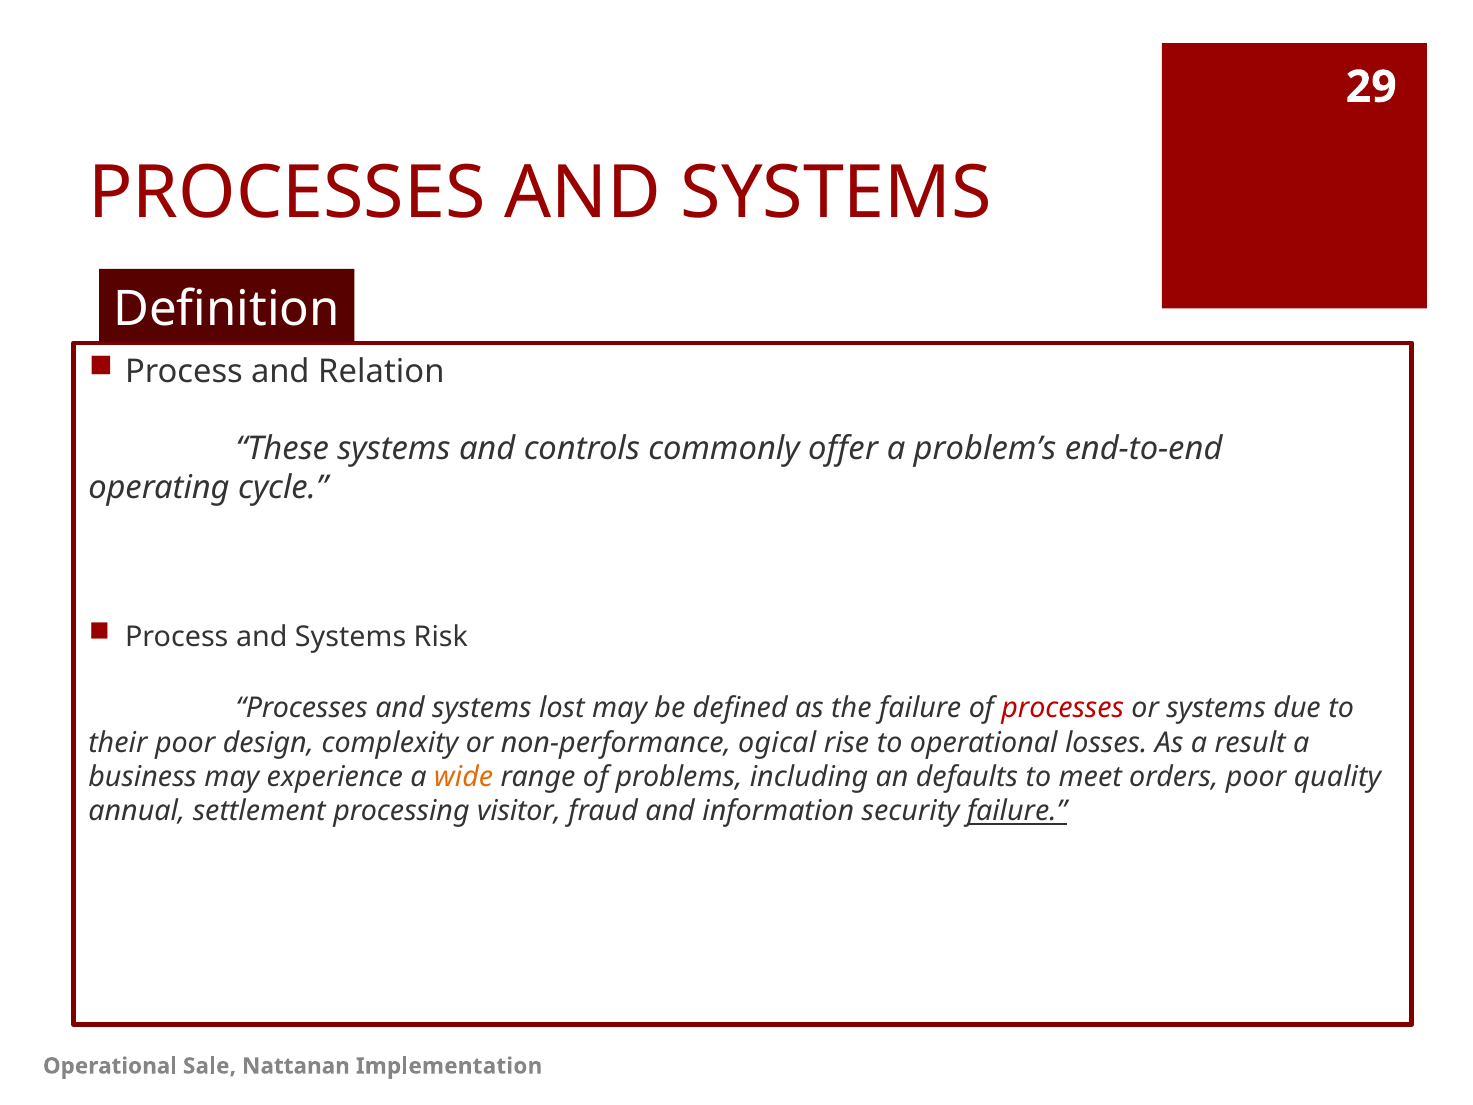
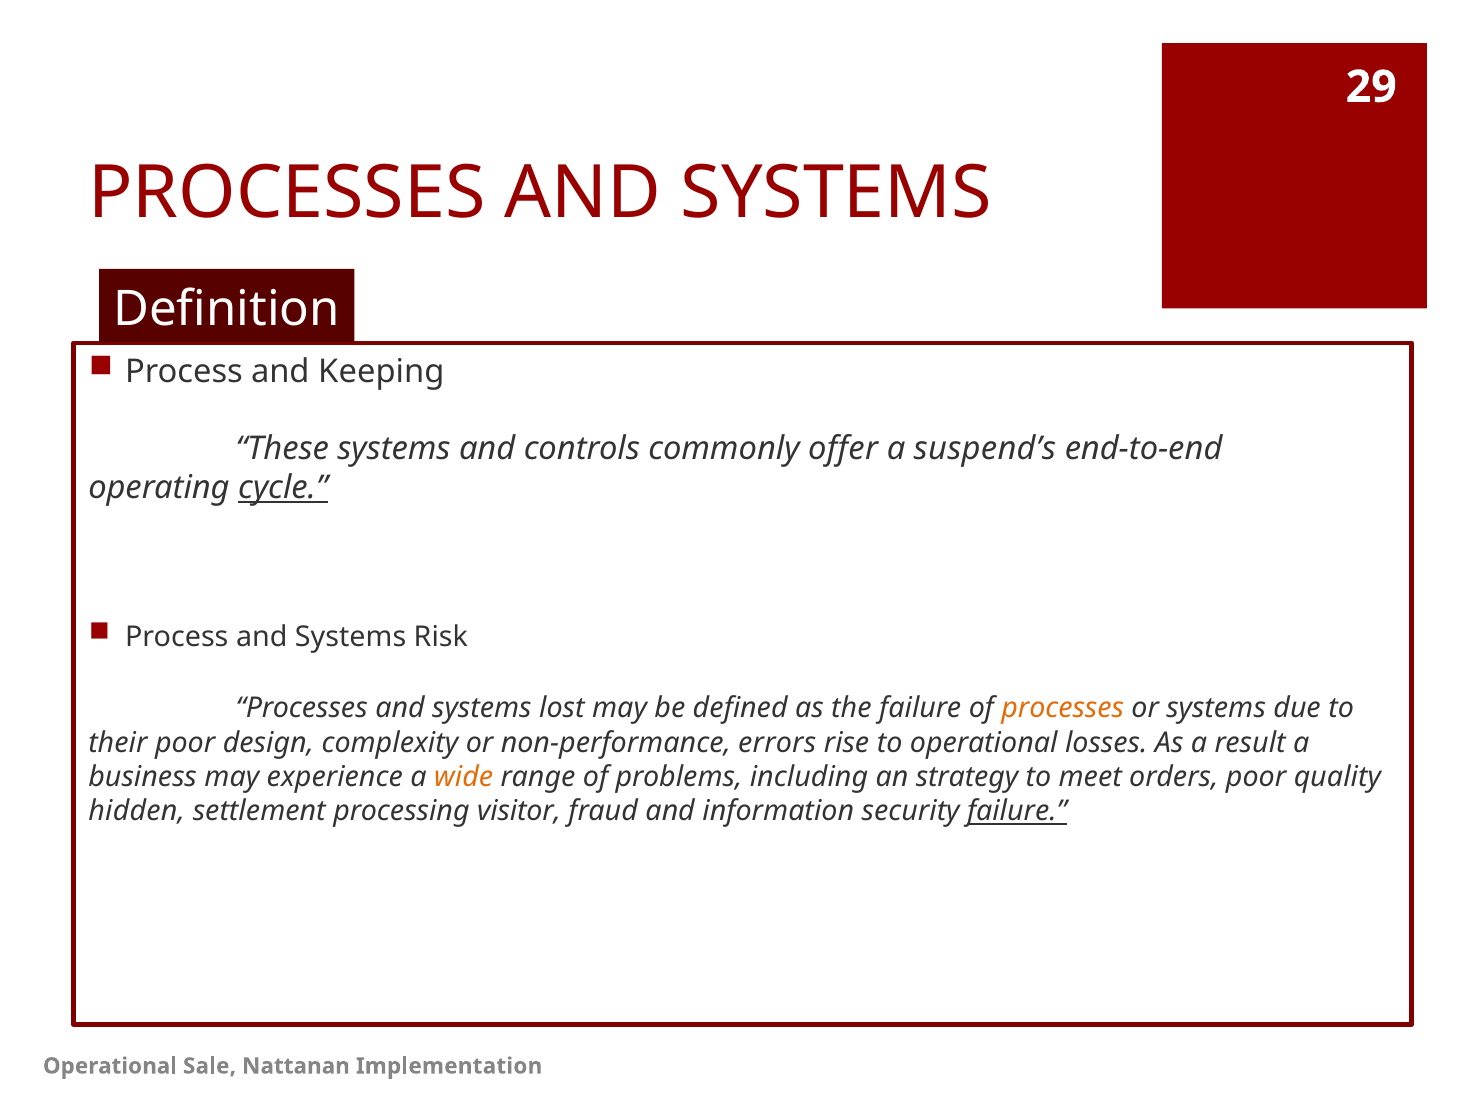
Relation: Relation -> Keeping (381, 372)
problem’s: problem’s -> suspend’s (985, 448)
cycle underline: none -> present (283, 487)
processes colour: red -> orange (1063, 708)
ogical: ogical -> errors (777, 742)
defaults: defaults -> strategy (967, 777)
annual: annual -> hidden (137, 811)
